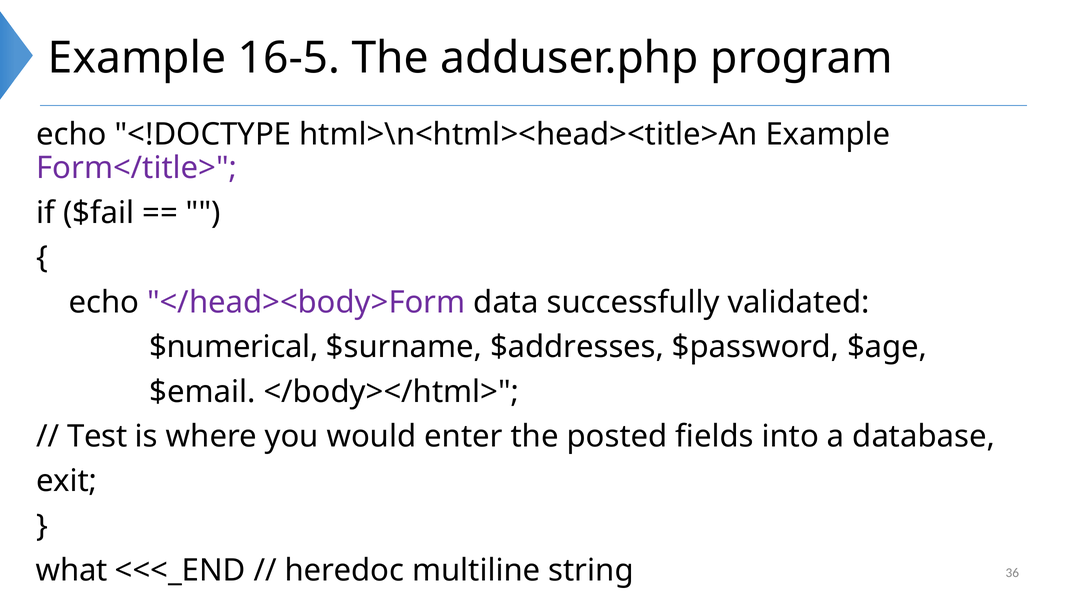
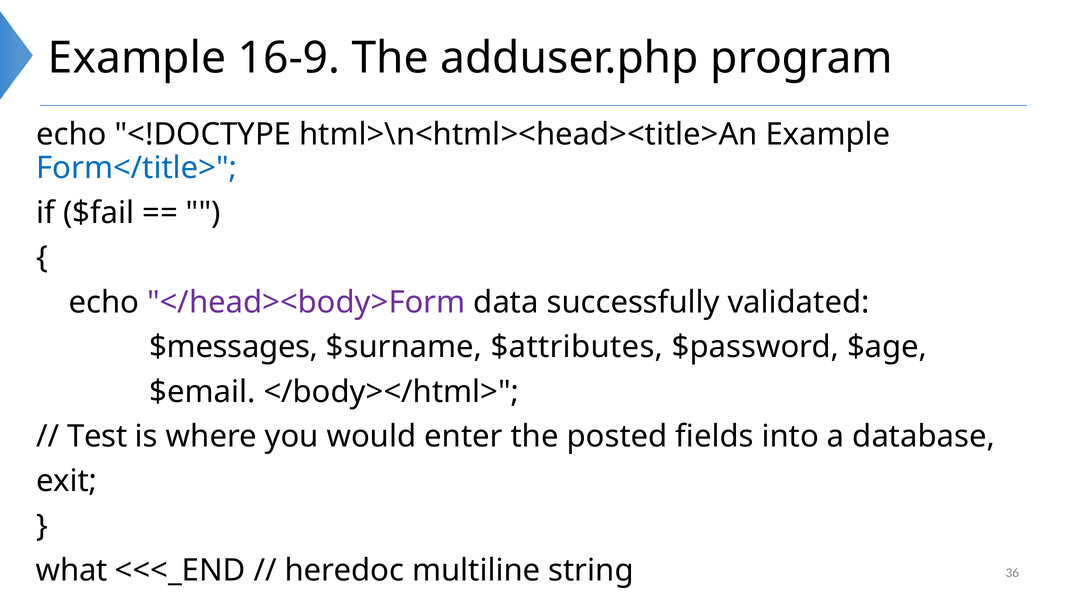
16-5: 16-5 -> 16-9 (289, 58)
Form</title> colour: purple -> blue (137, 168)
$numerical: $numerical -> $messages (234, 347)
$addresses: $addresses -> $attributes (577, 347)
